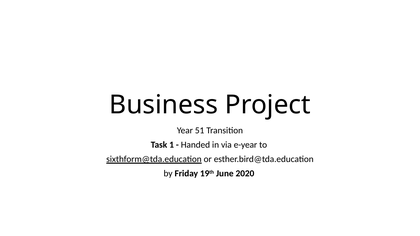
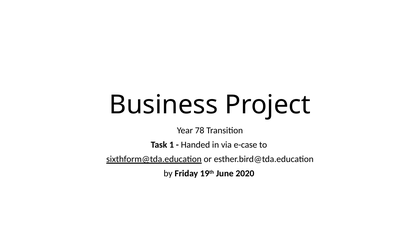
51: 51 -> 78 (200, 131)
e-year: e-year -> e-case (246, 145)
